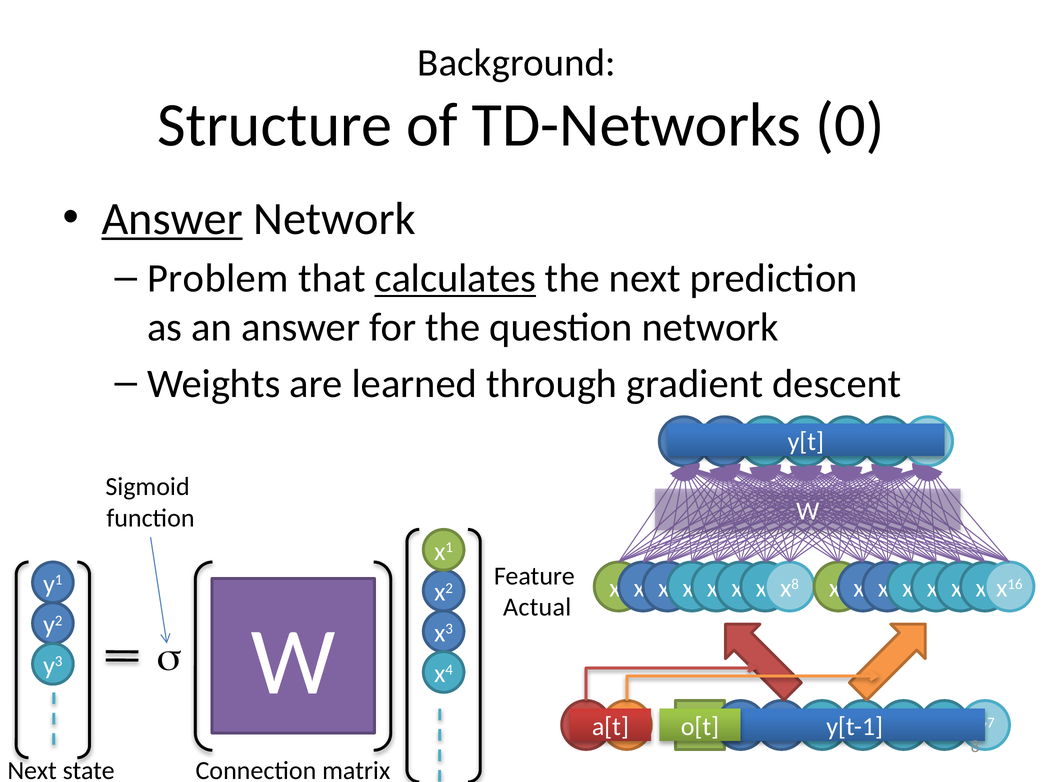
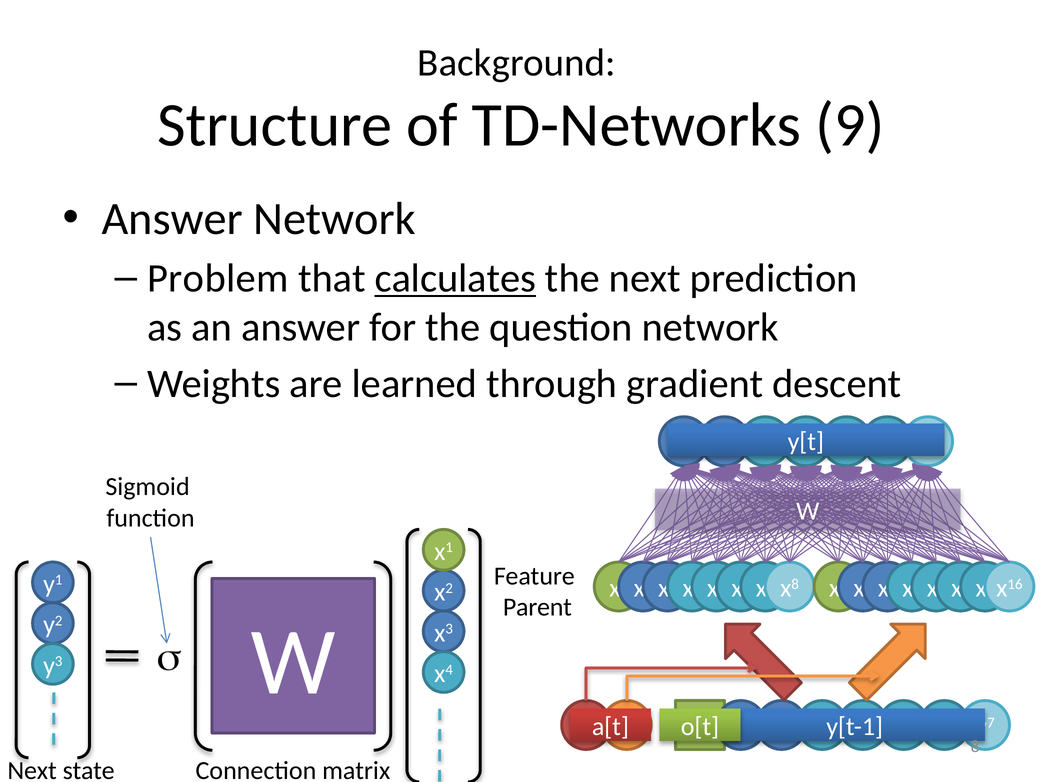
0: 0 -> 9 (850, 125)
Answer underline: present -> none (172, 219)
Actual: Actual -> Parent (537, 607)
